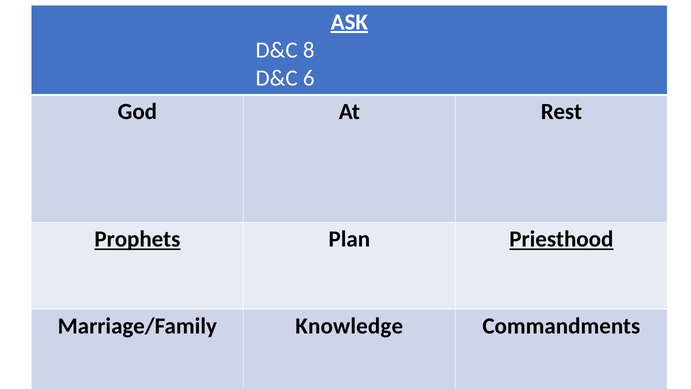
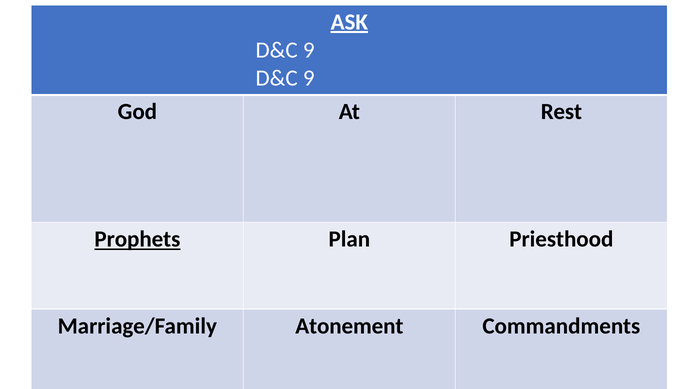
8: 8 -> 9 (309, 50)
6: 6 -> 9 (309, 78)
Priesthood underline: present -> none (561, 239)
Knowledge: Knowledge -> Atonement (349, 326)
